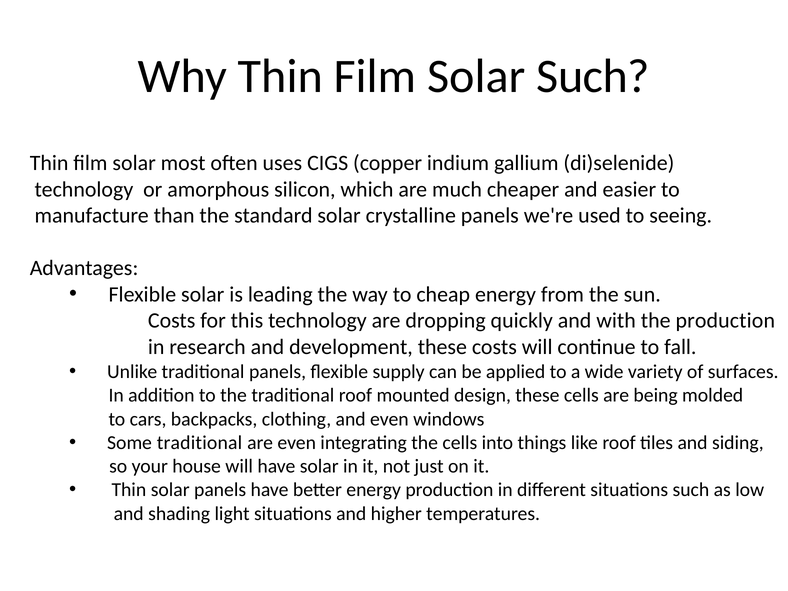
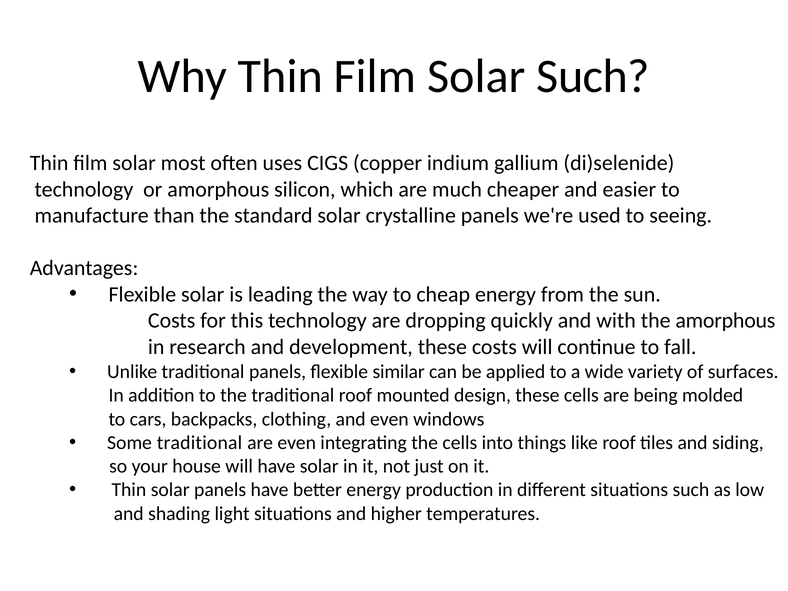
the production: production -> amorphous (725, 321)
supply: supply -> similar (399, 372)
